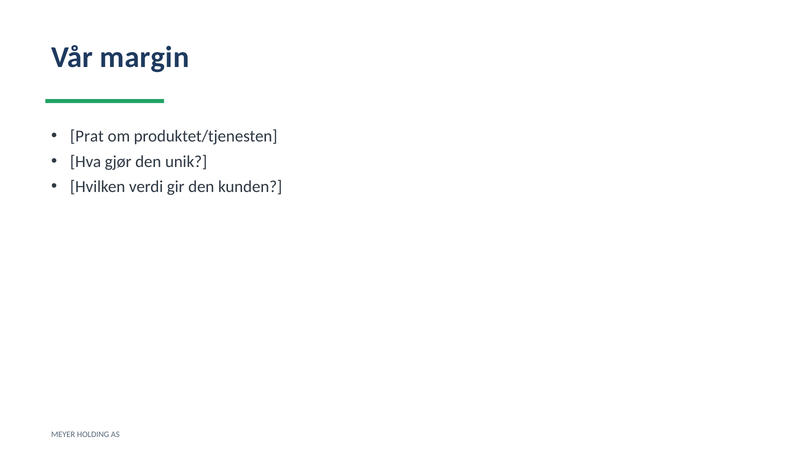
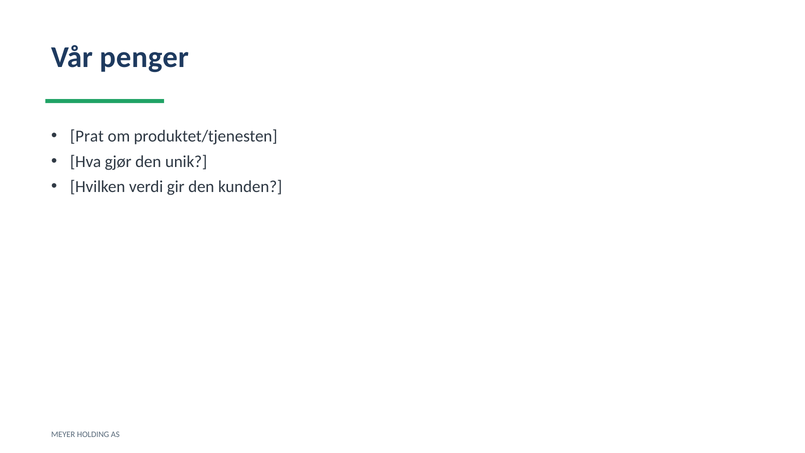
margin: margin -> penger (145, 57)
